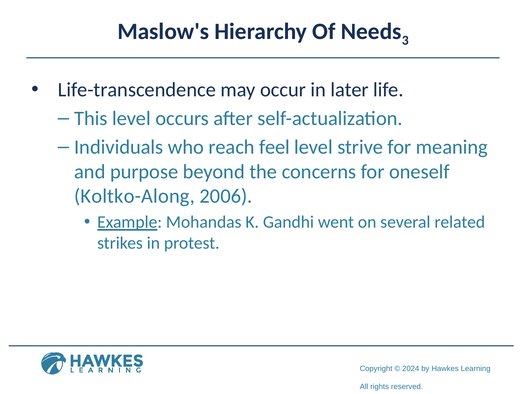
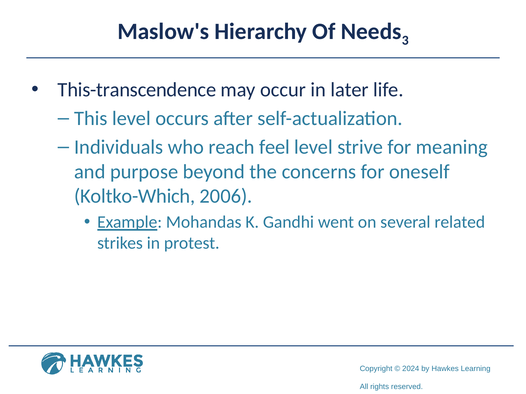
Life-transcendence: Life-transcendence -> This-transcendence (137, 90)
Koltko-Along: Koltko-Along -> Koltko-Which (135, 196)
